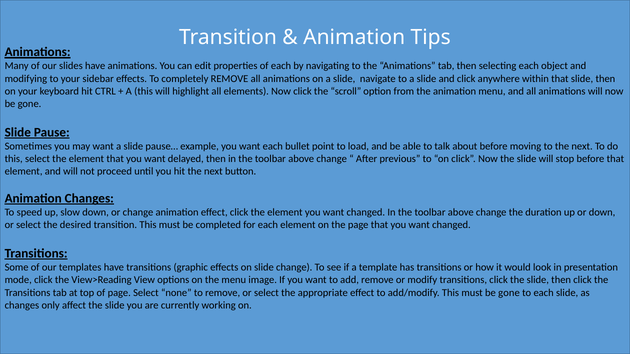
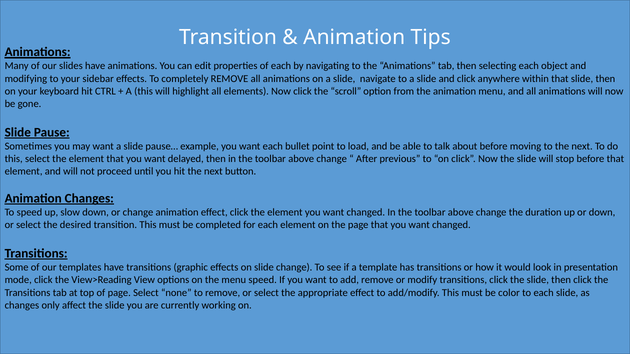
menu image: image -> speed (263, 280)
must be gone: gone -> color (509, 293)
